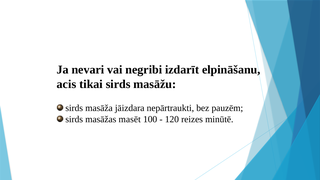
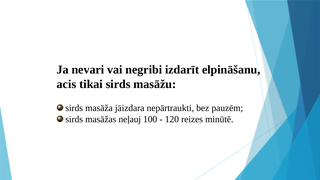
masēt: masēt -> neļauj (130, 119)
